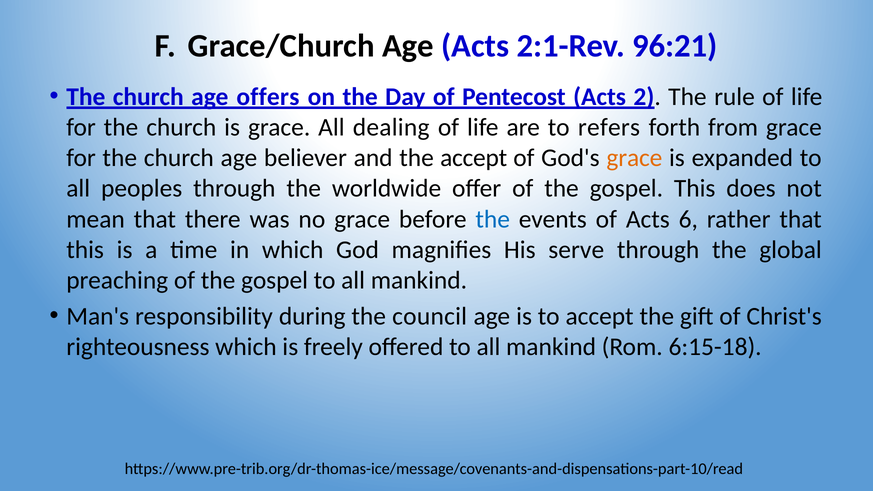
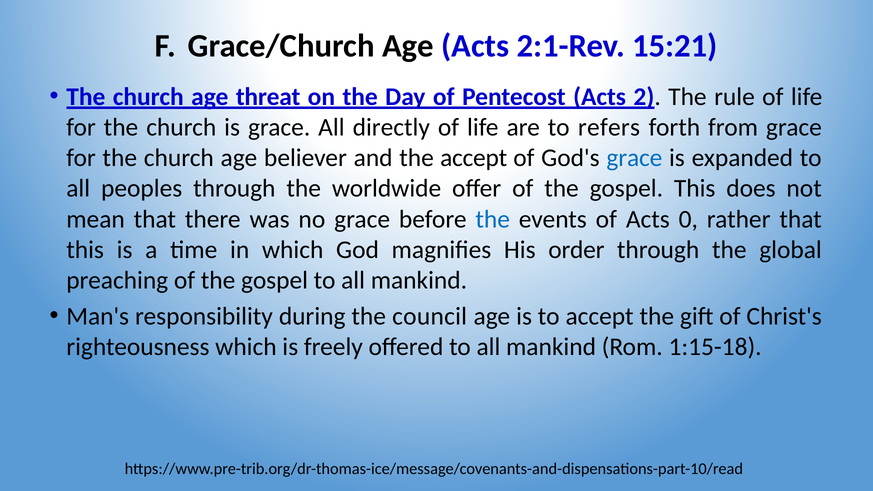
96:21: 96:21 -> 15:21 (675, 46)
offers: offers -> threat (268, 97)
dealing: dealing -> directly (391, 127)
grace colour: orange -> blue (634, 158)
6: 6 -> 0 (688, 219)
serve: serve -> order (576, 250)
6:15-18: 6:15-18 -> 1:15-18 (715, 347)
